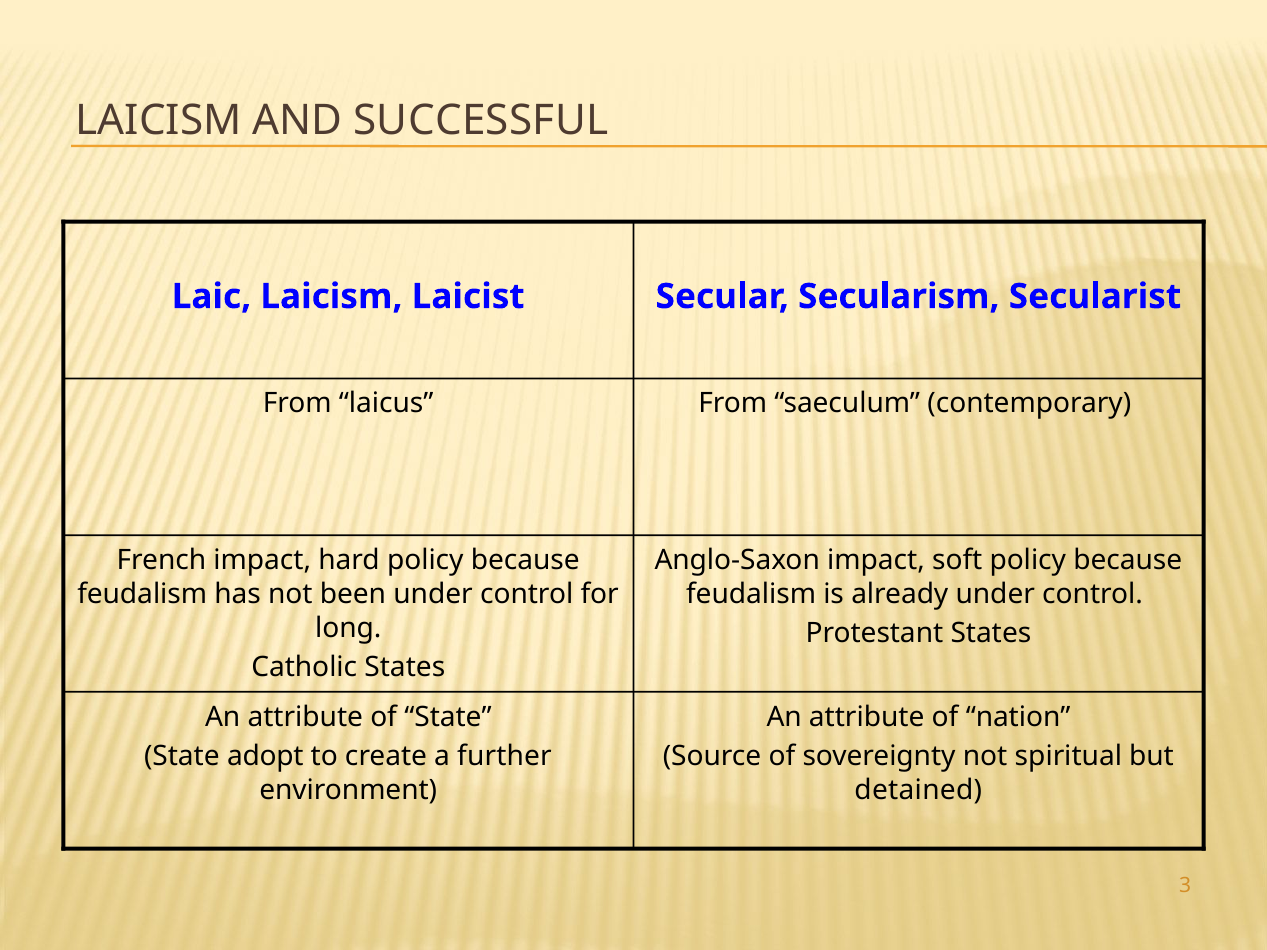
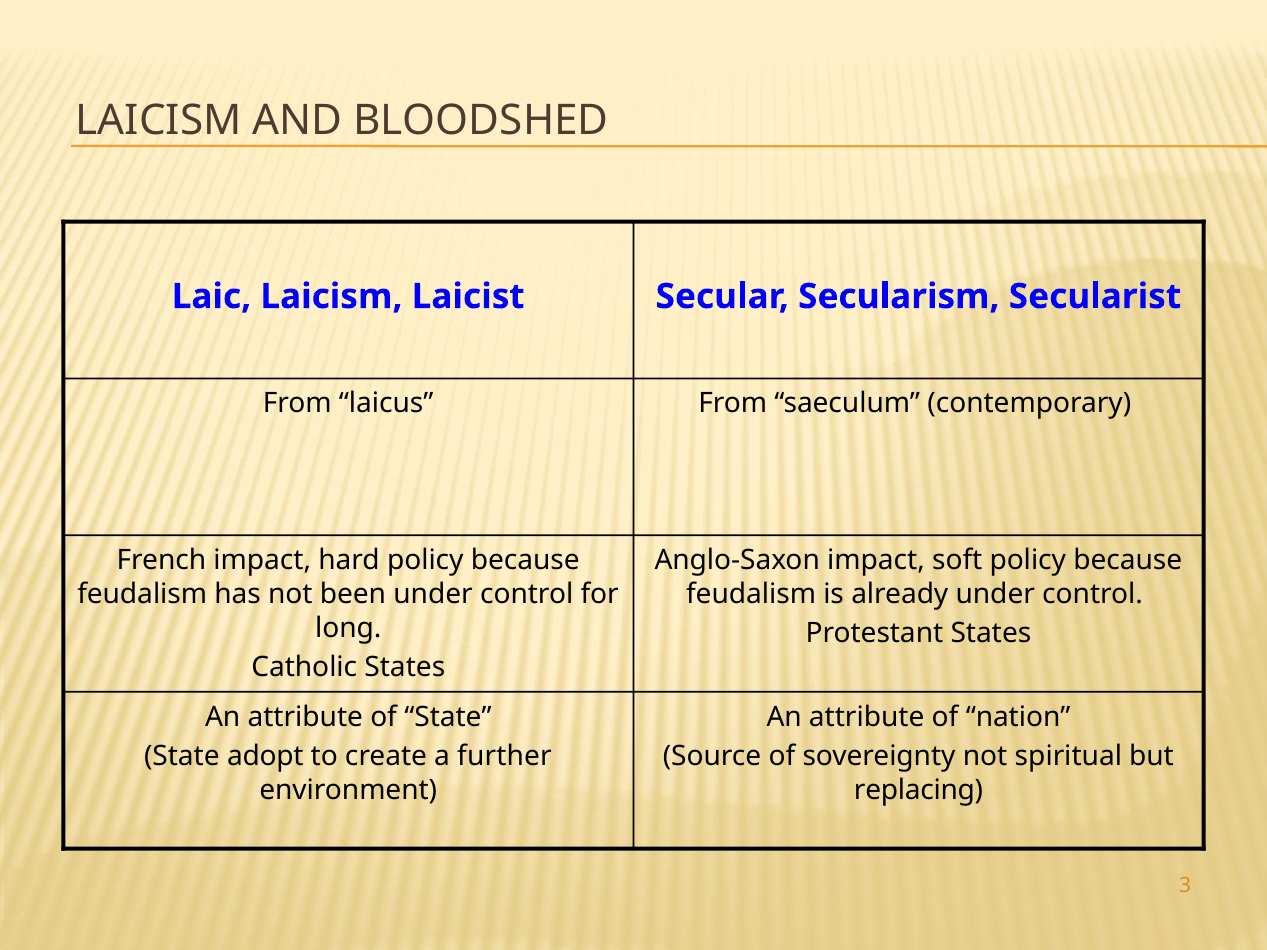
SUCCESSFUL: SUCCESSFUL -> BLOODSHED (481, 120)
detained: detained -> replacing (919, 790)
